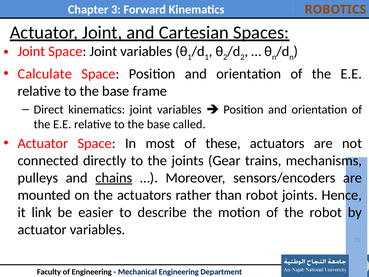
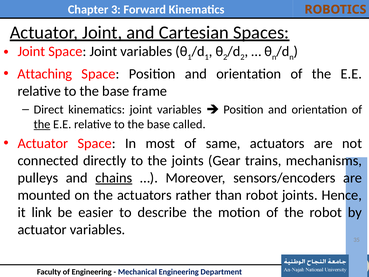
Calculate: Calculate -> Attaching (45, 74)
the underline: none -> present (42, 124)
these: these -> same (223, 143)
